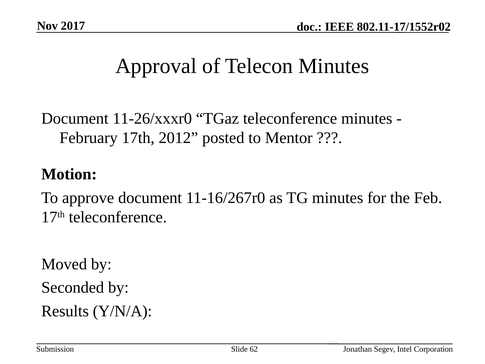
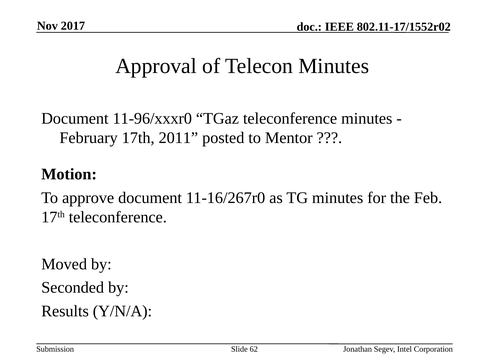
11-26/xxxr0: 11-26/xxxr0 -> 11-96/xxxr0 (152, 118)
2012: 2012 -> 2011 (178, 138)
